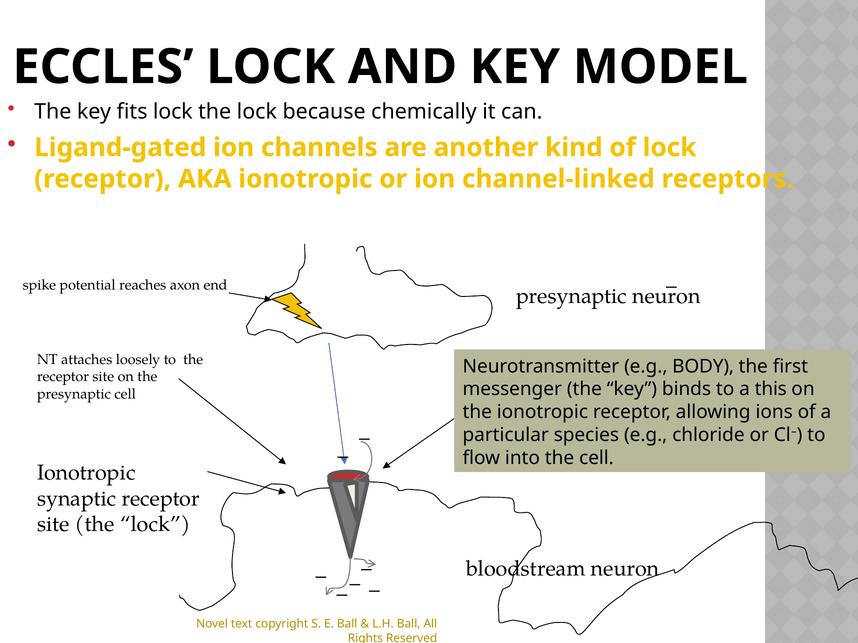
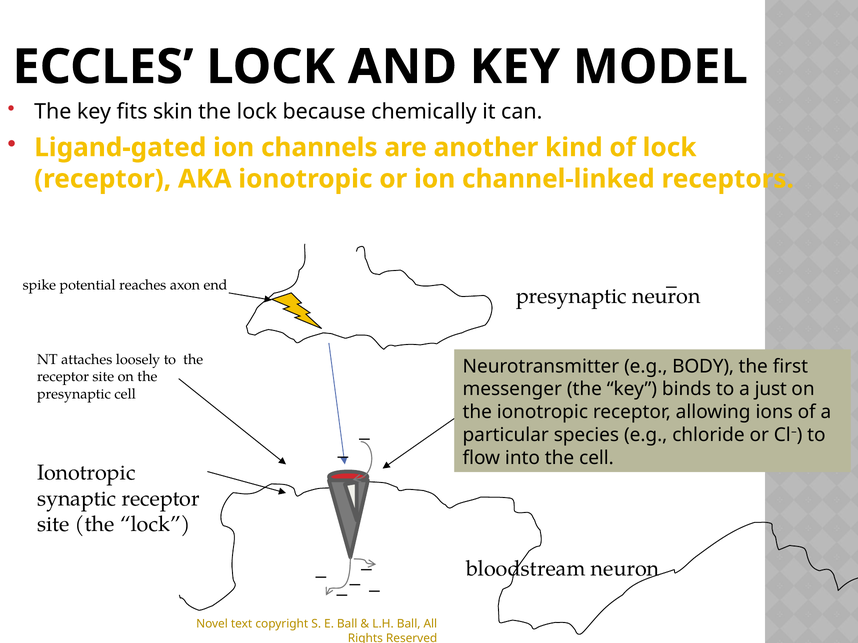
fits lock: lock -> skin (173, 112)
this: this -> just (771, 389)
